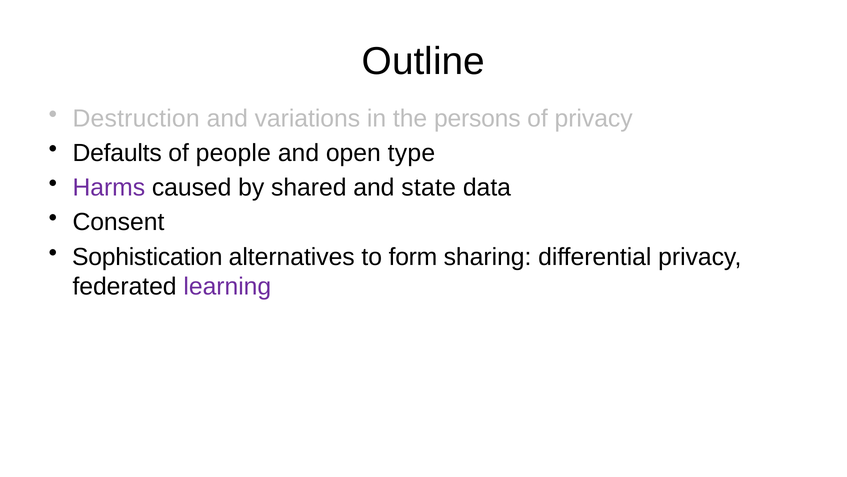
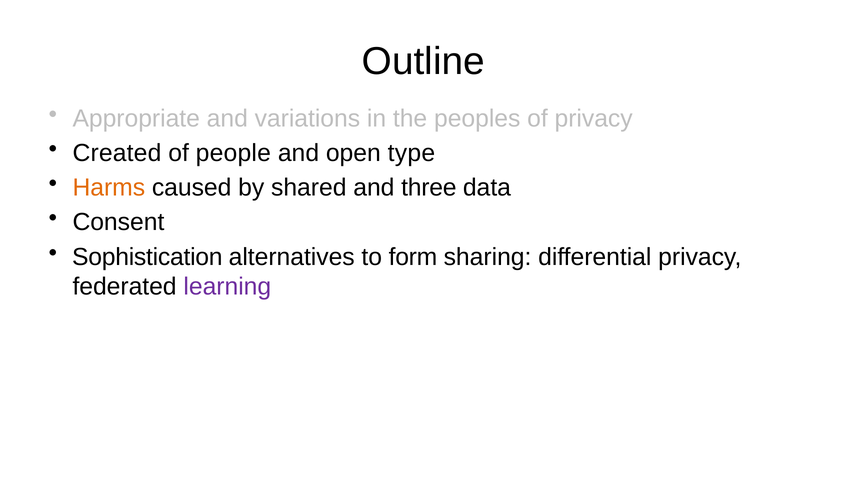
Destruction: Destruction -> Appropriate (136, 118)
persons: persons -> peoples (477, 118)
Defaults: Defaults -> Created (117, 153)
Harms colour: purple -> orange (109, 187)
state: state -> three (429, 187)
